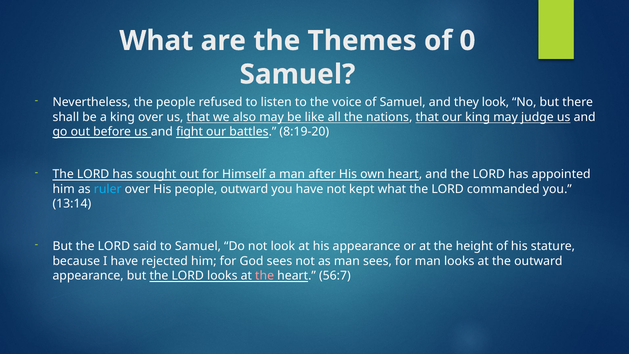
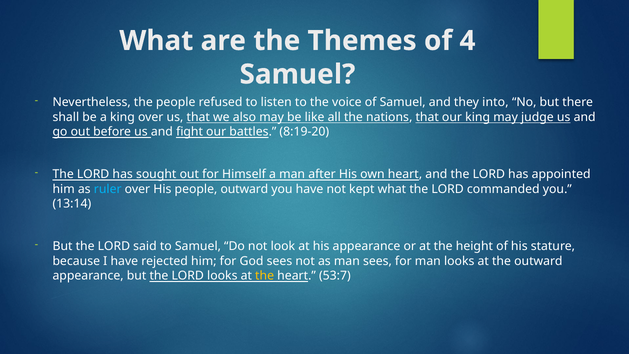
0: 0 -> 4 (467, 41)
they look: look -> into (495, 102)
the colour: pink -> yellow (265, 276)
56:7: 56:7 -> 53:7 (335, 276)
